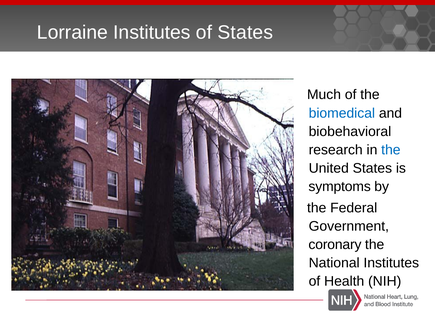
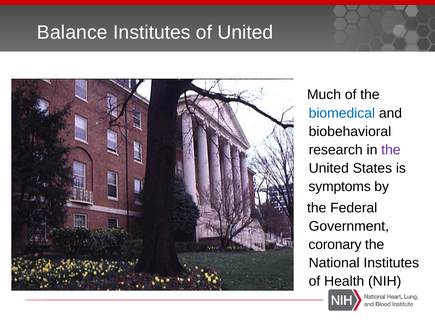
Lorraine: Lorraine -> Balance (72, 32)
of States: States -> United (245, 32)
the colour: blue -> purple (391, 150)
